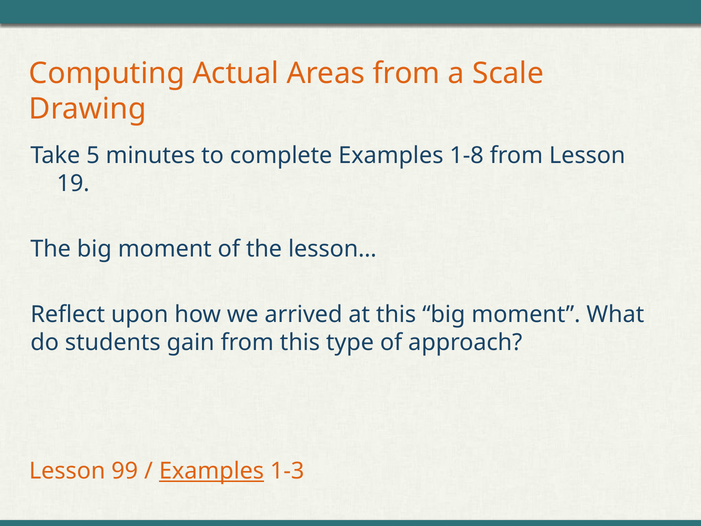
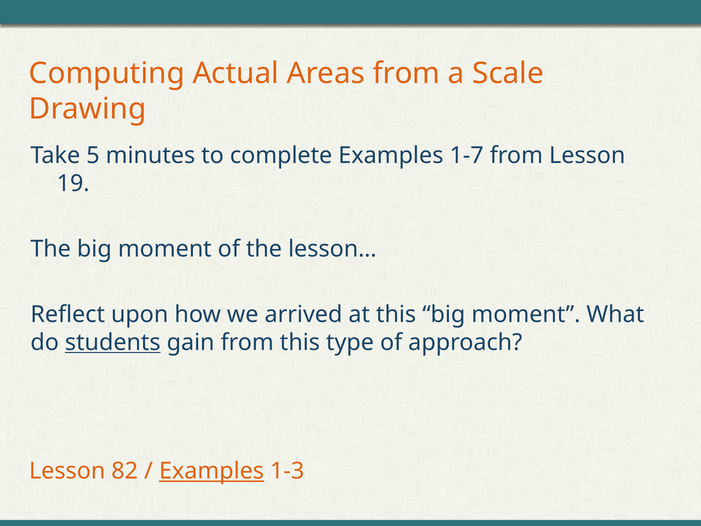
1-8: 1-8 -> 1-7 (467, 155)
students underline: none -> present (113, 342)
99: 99 -> 82 (125, 471)
